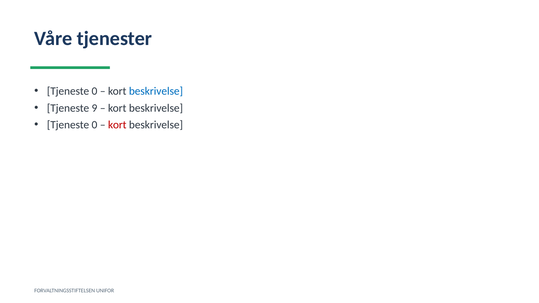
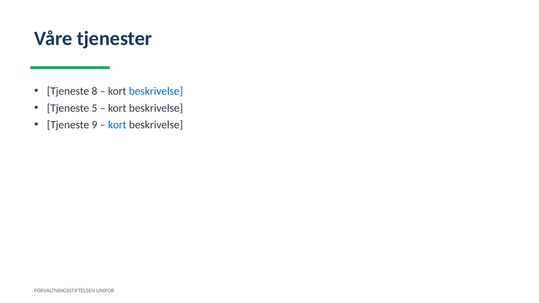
0: 0 -> 8 (94, 91)
9: 9 -> 5 (94, 108)
0: 0 -> 9 (94, 125)
kort colour: red -> blue (117, 125)
